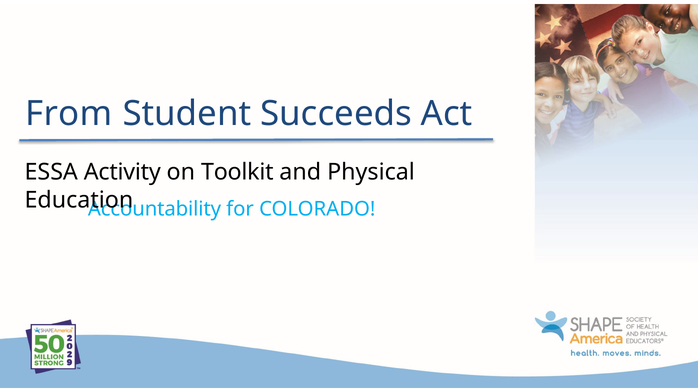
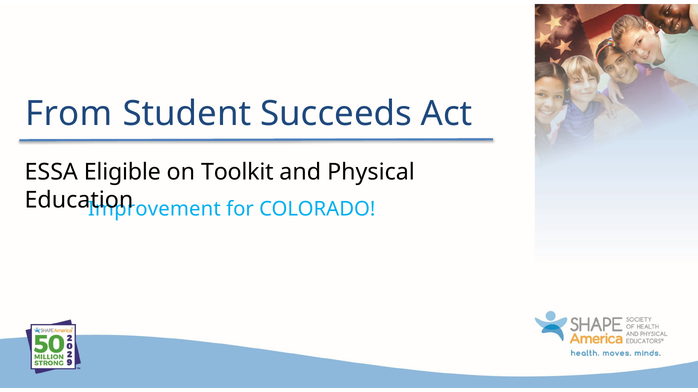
Activity: Activity -> Eligible (122, 173)
Accountability: Accountability -> Improvement (154, 209)
